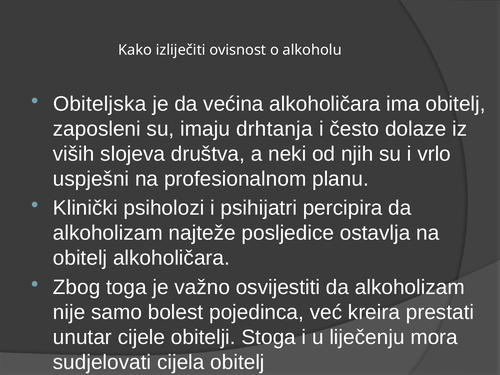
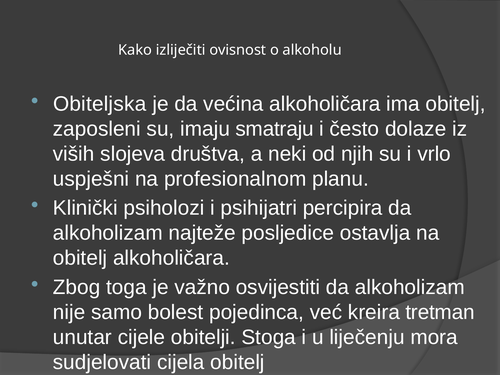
drhtanja: drhtanja -> smatraju (275, 129)
prestati: prestati -> tretman (440, 312)
